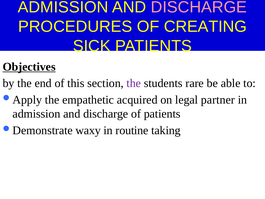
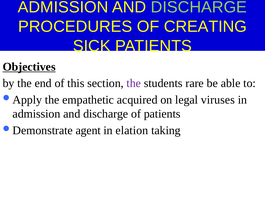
DISCHARGE colour: pink -> light green (199, 7)
partner: partner -> viruses (218, 100)
waxy: waxy -> agent (88, 130)
routine: routine -> elation (132, 130)
